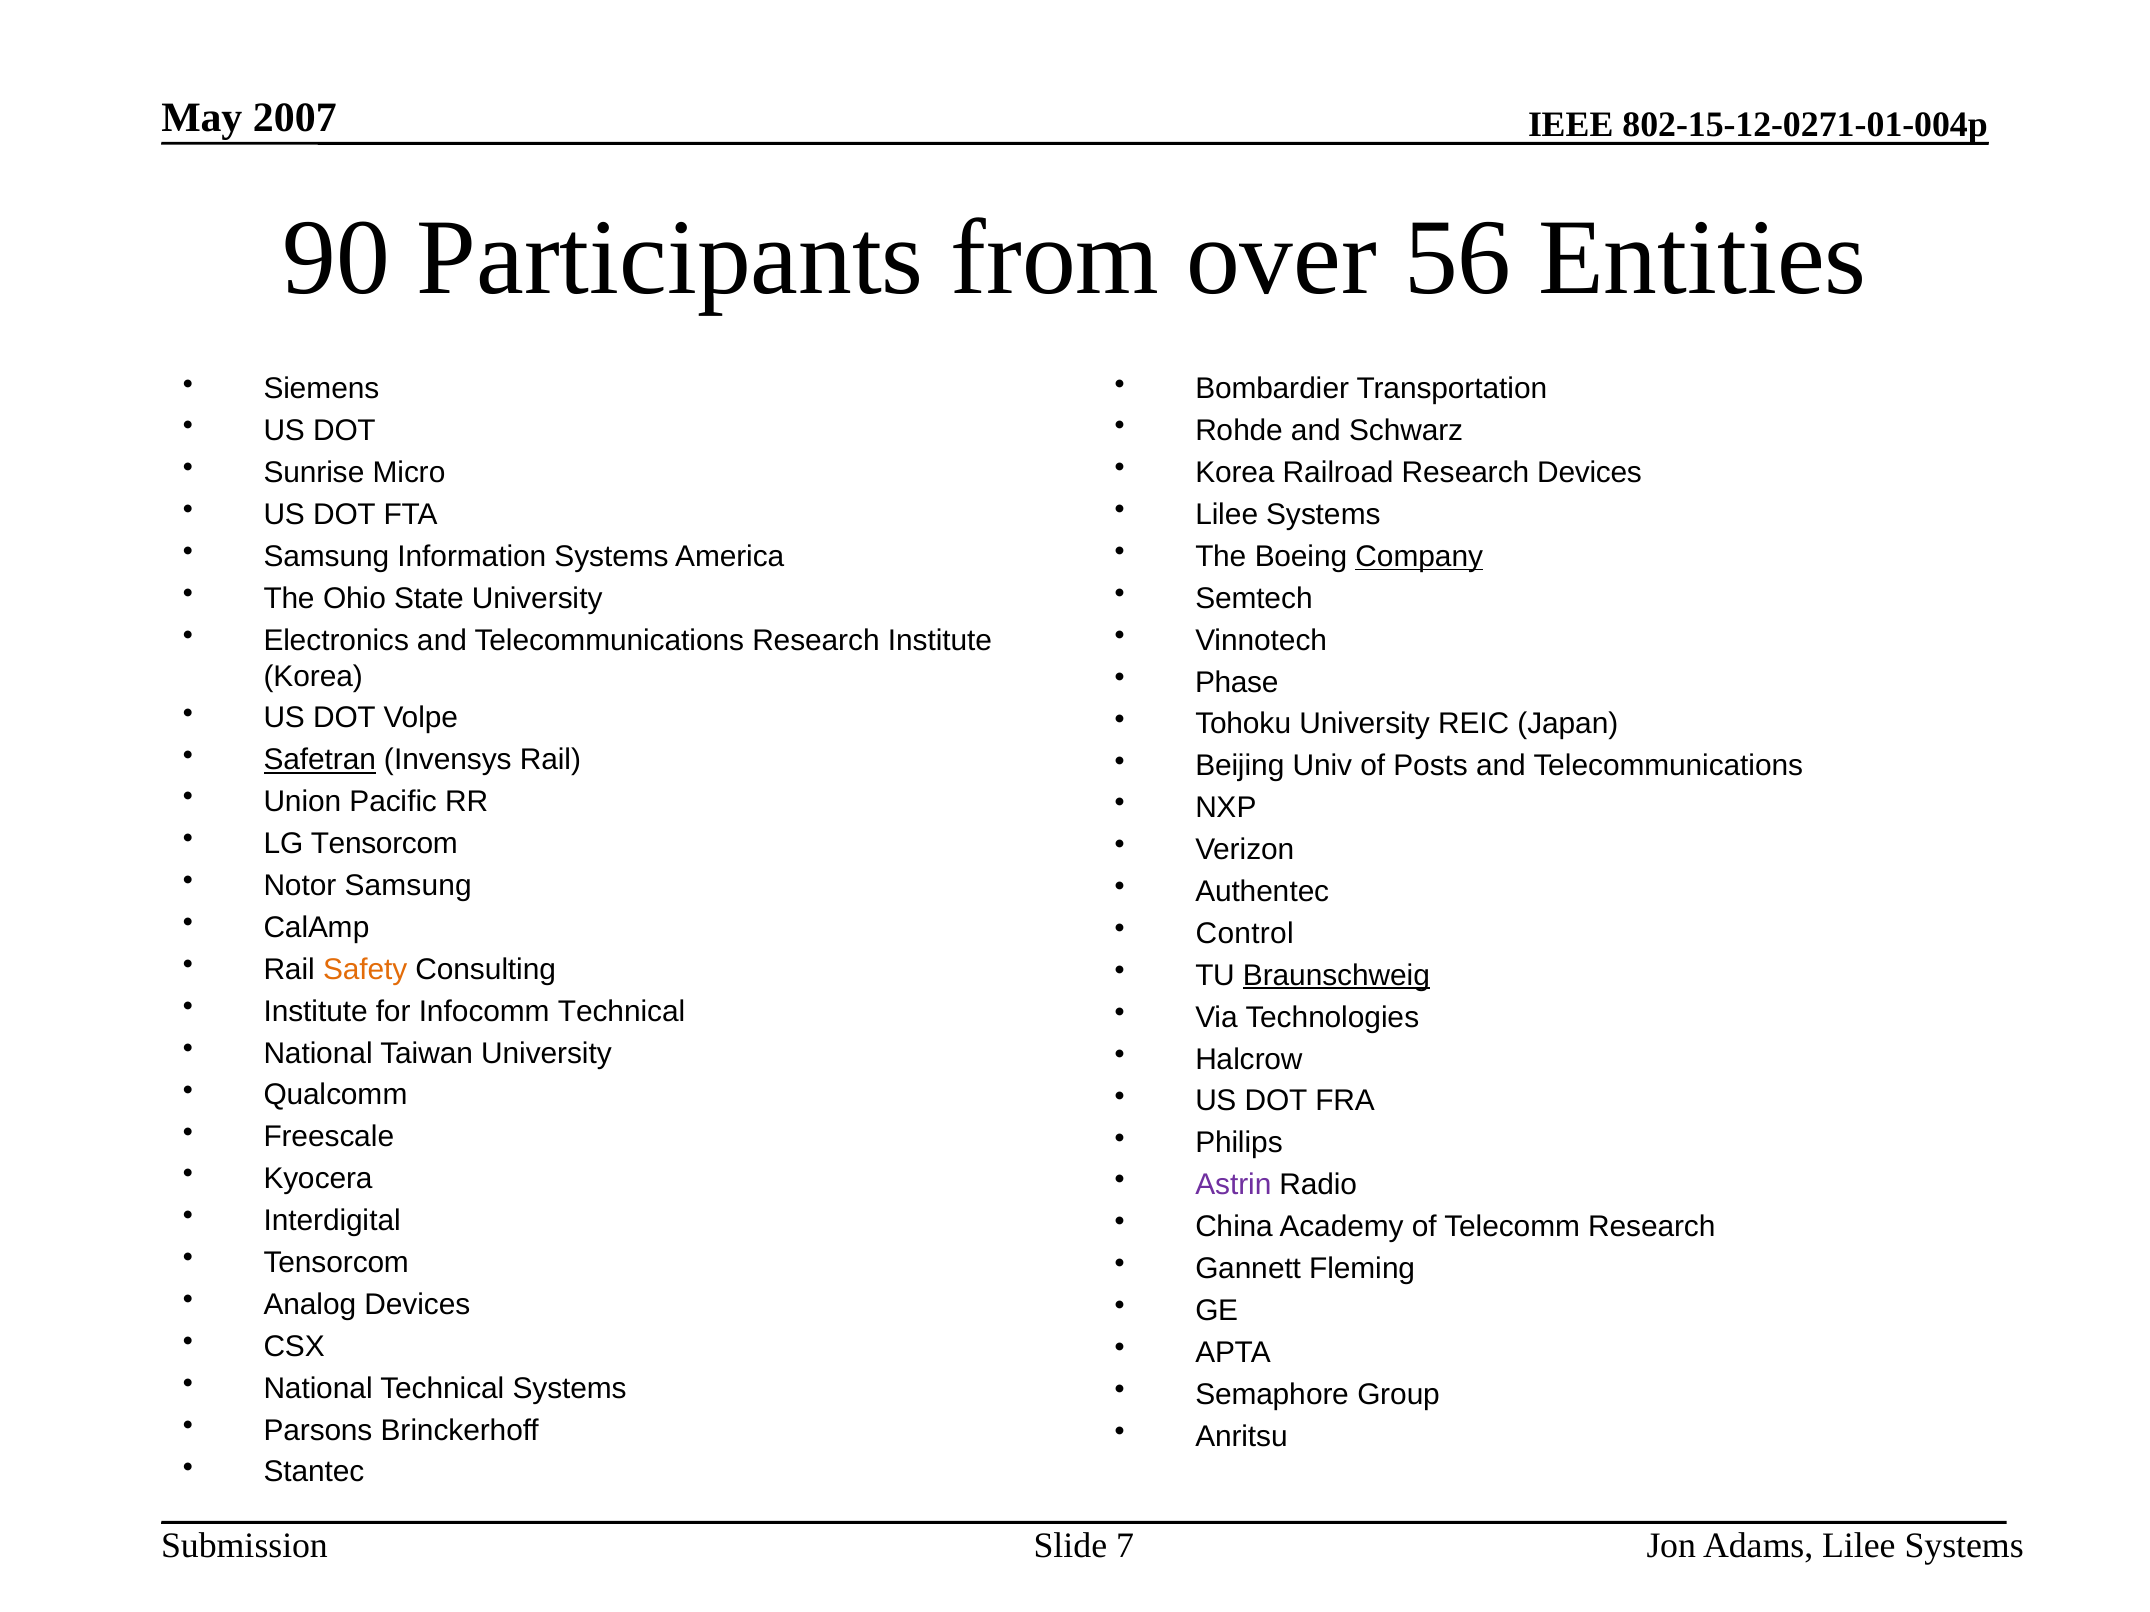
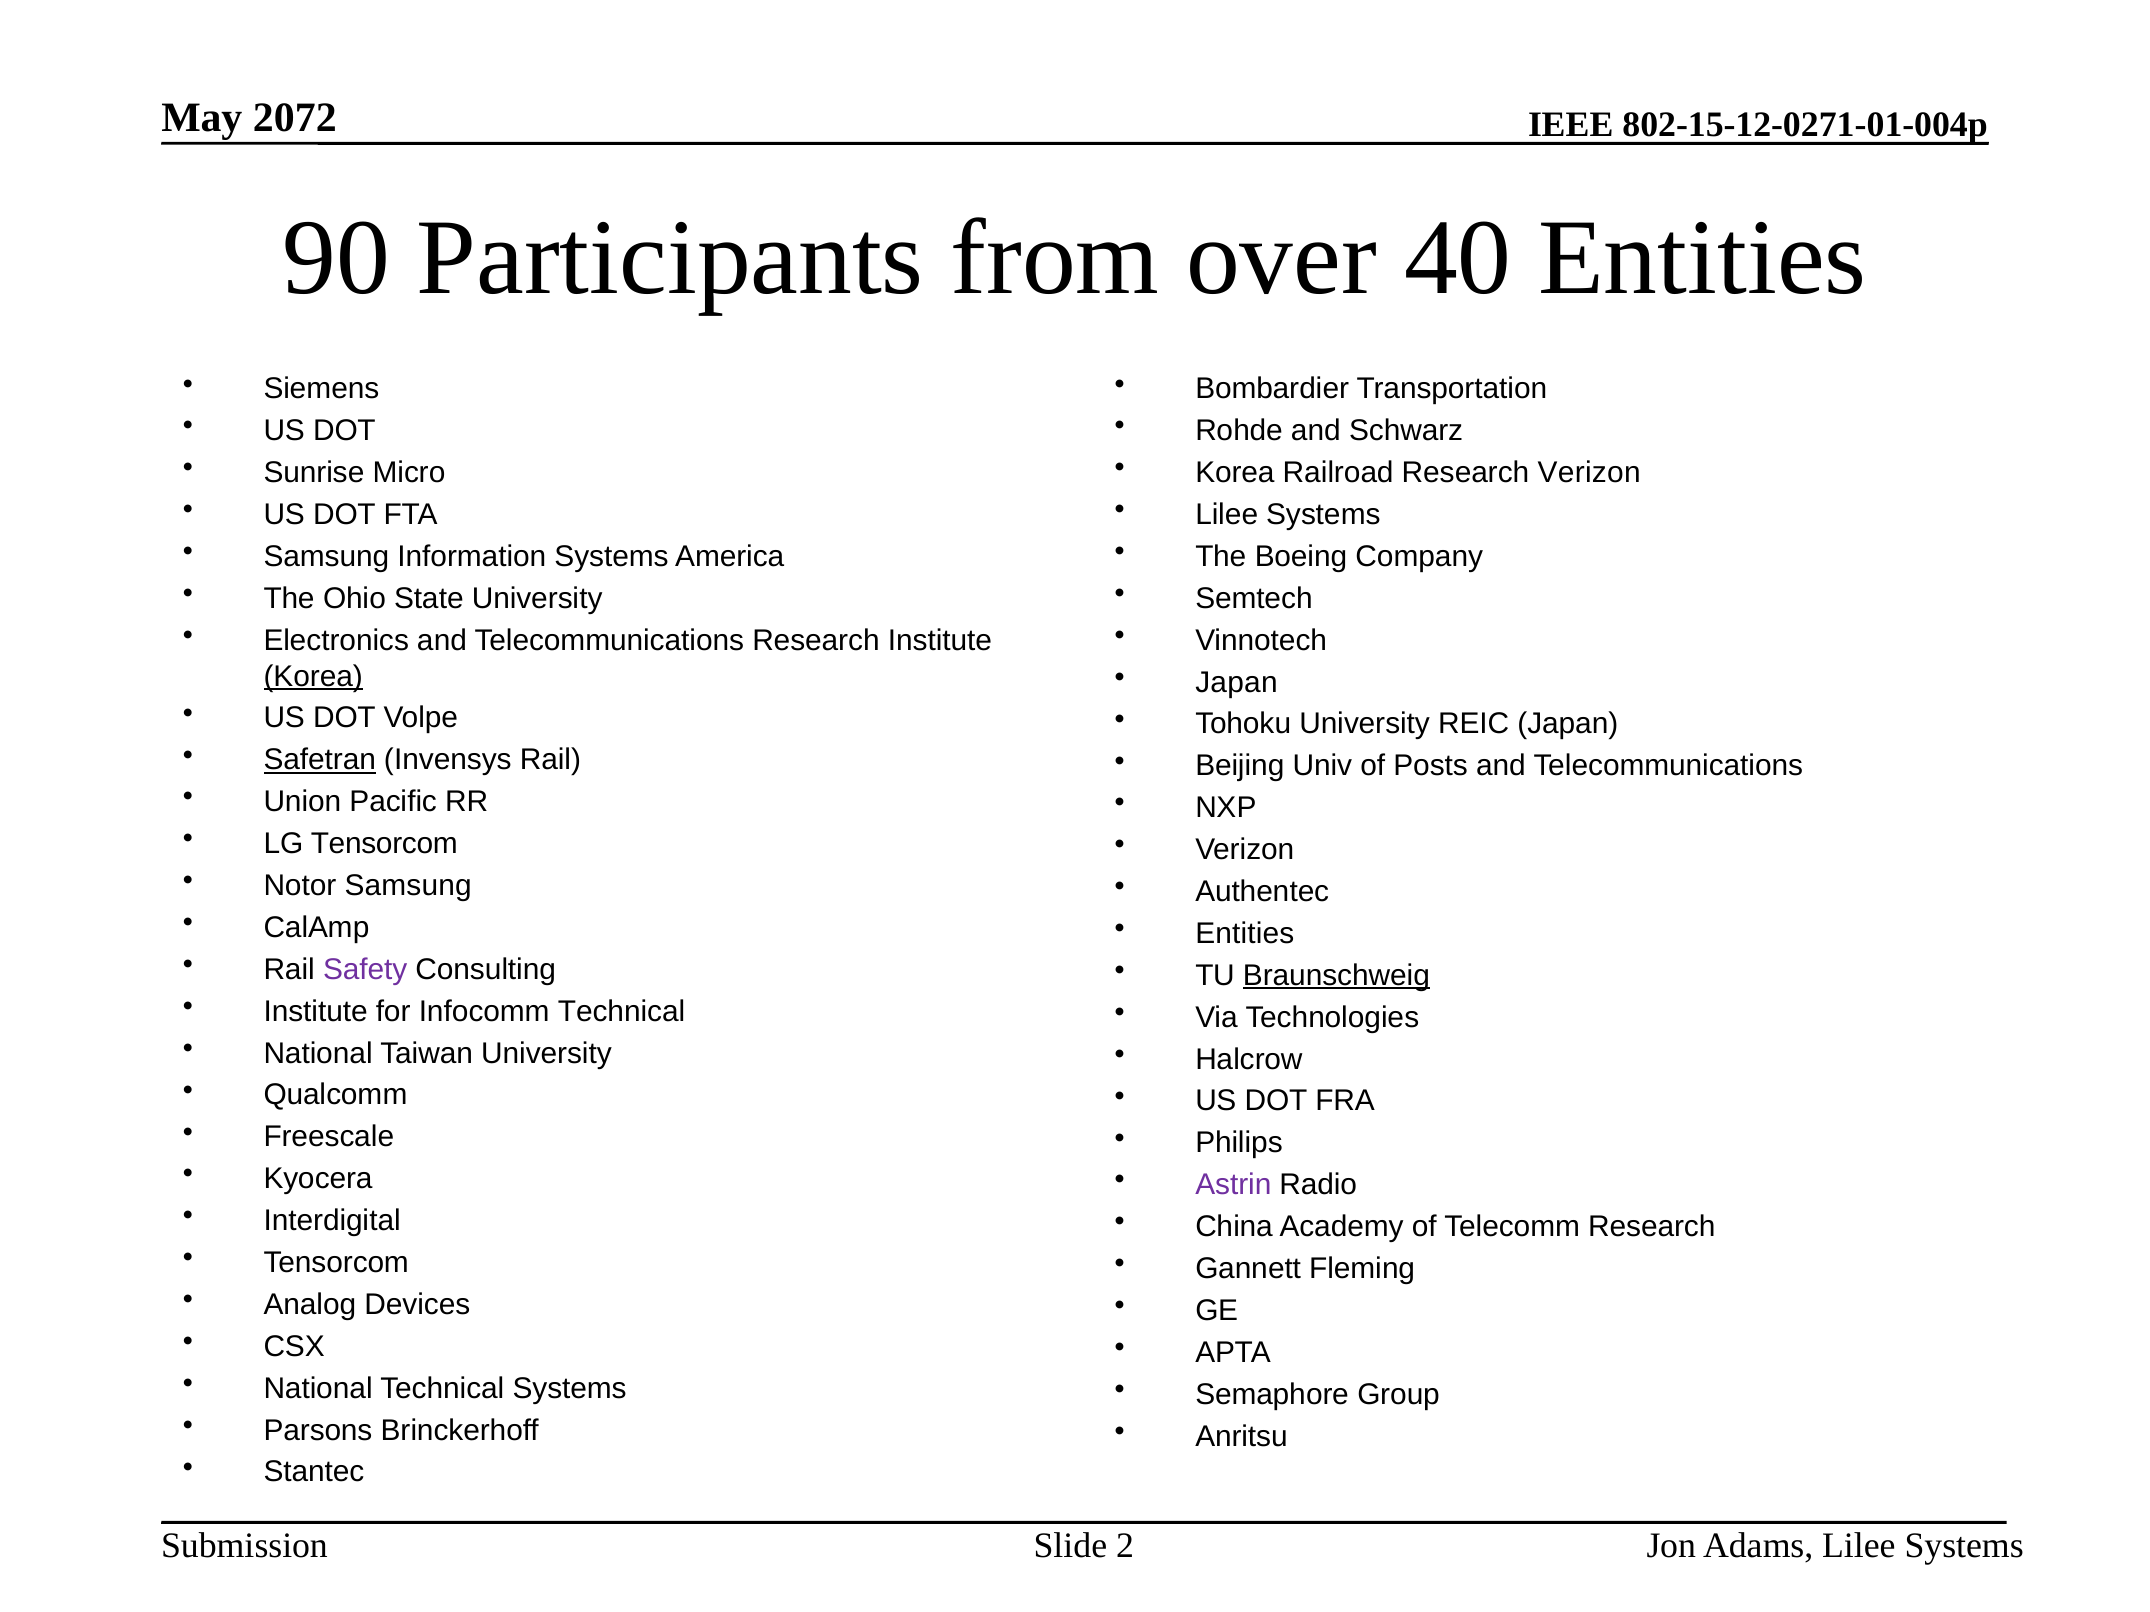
2007: 2007 -> 2072 (295, 117)
56: 56 -> 40 (1458, 258)
Research Devices: Devices -> Verizon (1589, 473)
Company underline: present -> none (1419, 557)
Korea underline: none -> present (313, 676)
Phase: Phase -> Japan (1236, 682)
Control: Control -> Entities (1245, 934)
Safety colour: orange -> purple (365, 970)
7: 7 -> 2 (1125, 1547)
